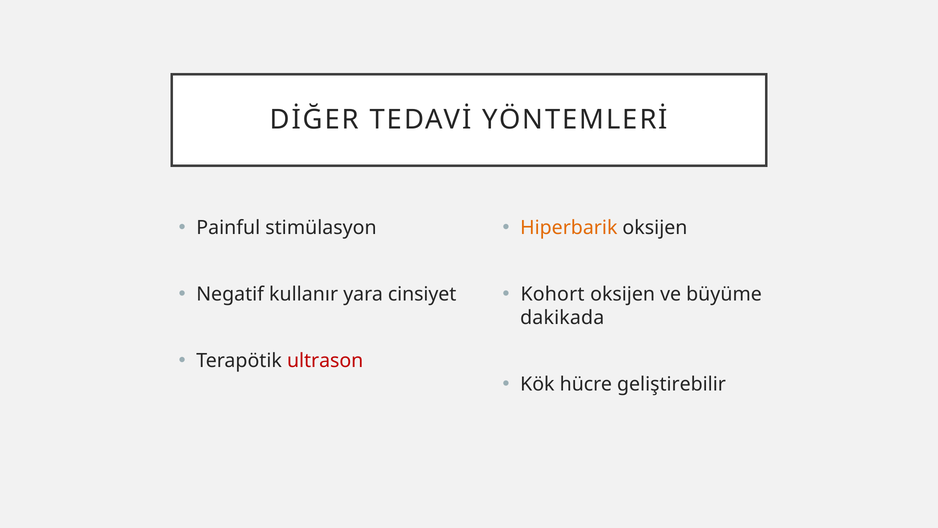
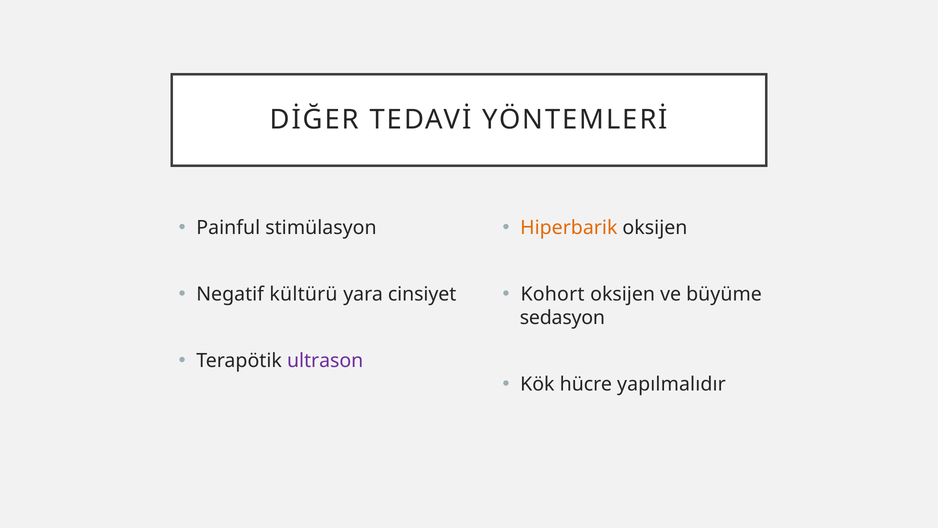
kullanır: kullanır -> kültürü (304, 294)
dakikada: dakikada -> sedasyon (562, 318)
ultrason colour: red -> purple (325, 361)
geliştirebilir: geliştirebilir -> yapılmalıdır (671, 384)
